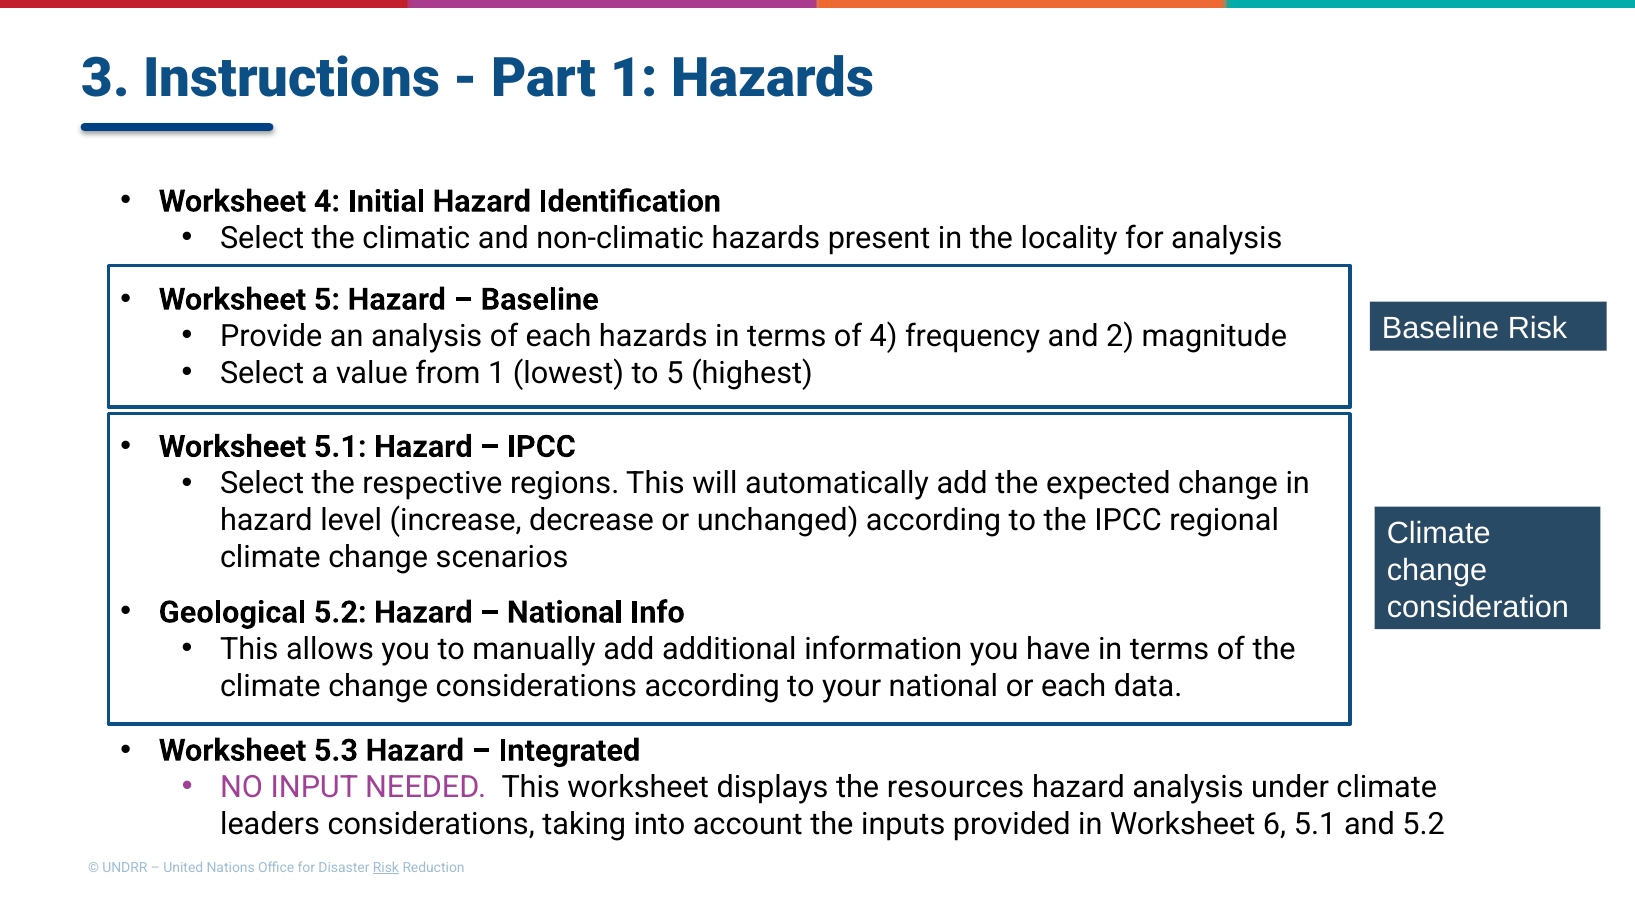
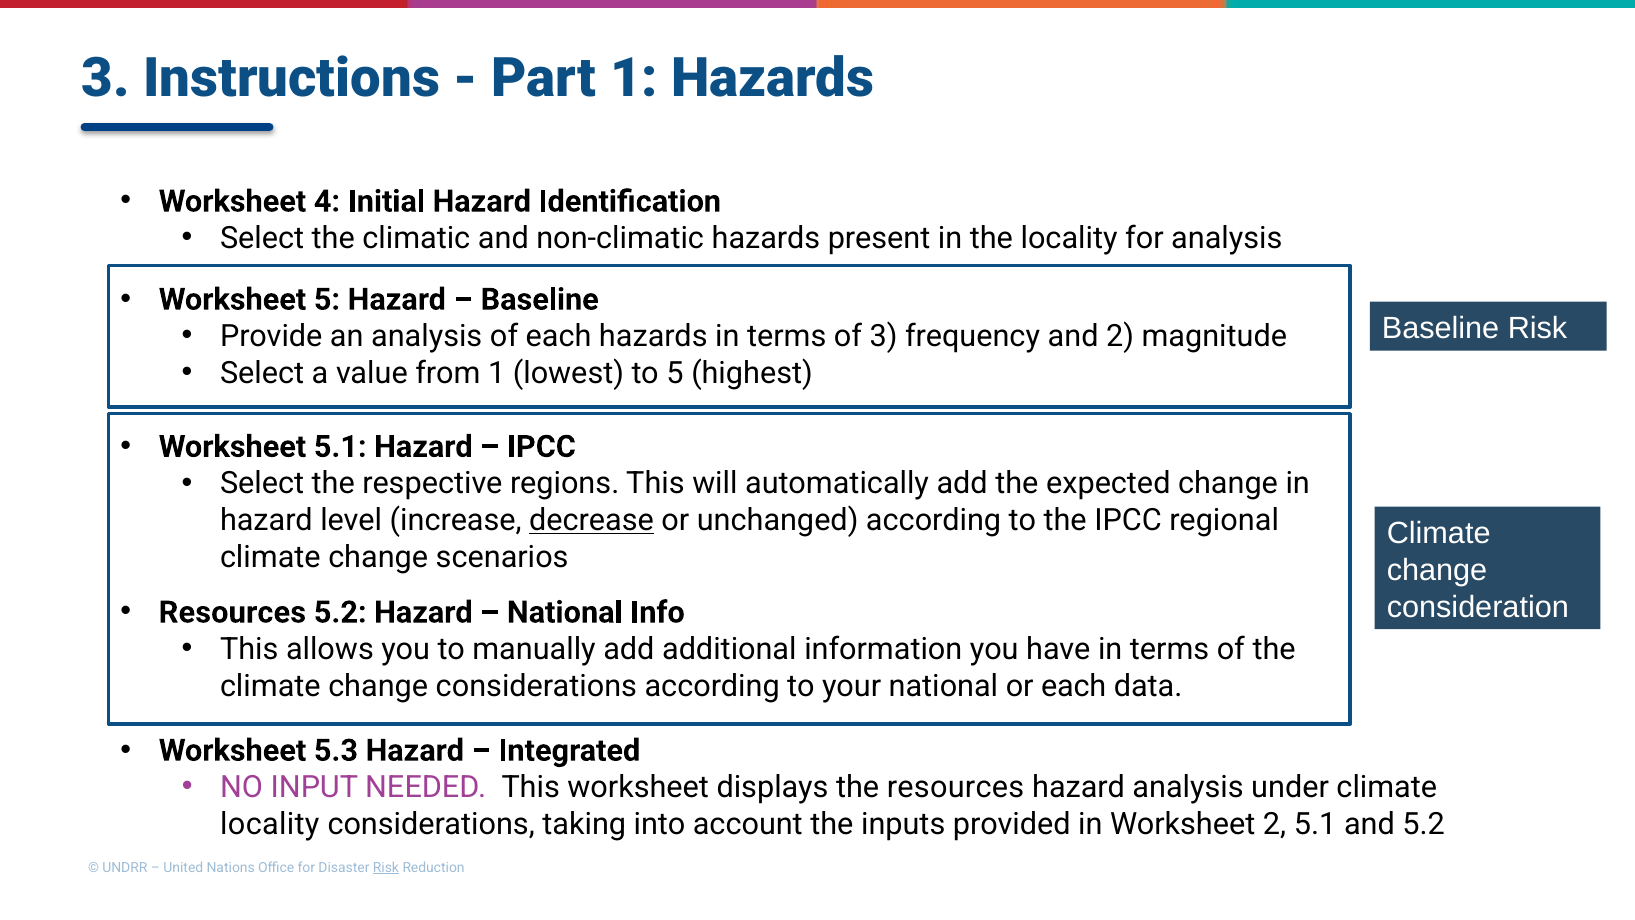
of 4: 4 -> 3 (884, 336)
decrease underline: none -> present (591, 520)
Geological: Geological -> Resources (232, 612)
leaders: leaders -> locality (270, 824)
Worksheet 6: 6 -> 2 (1275, 824)
